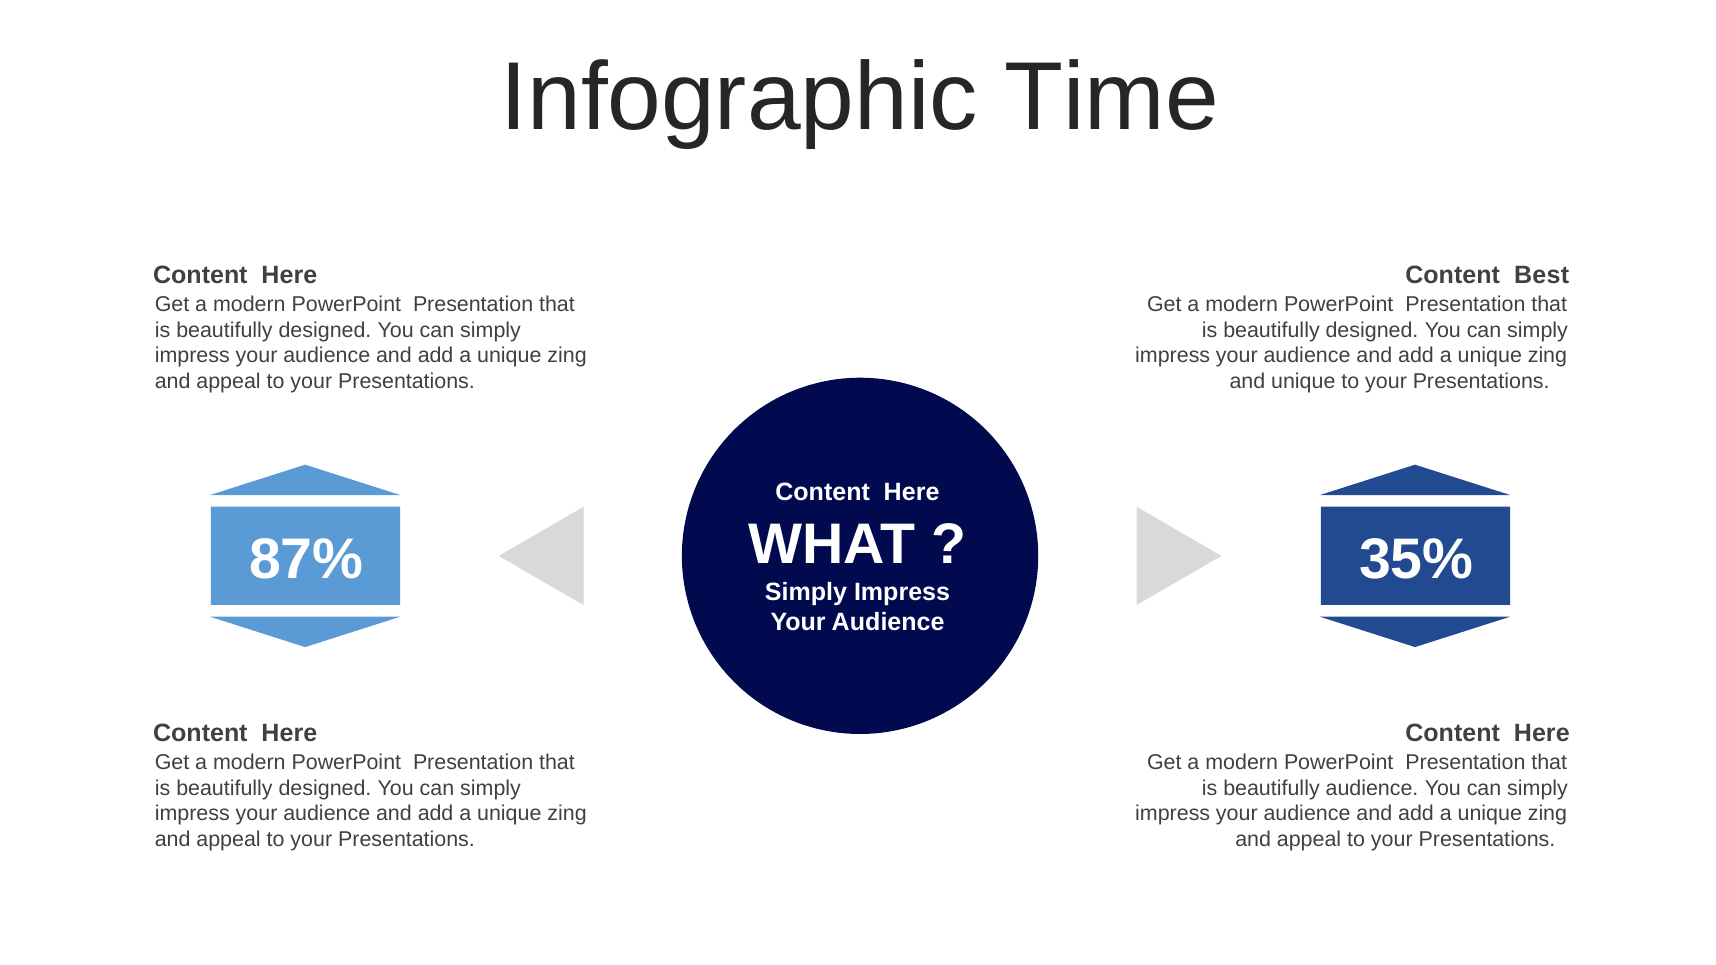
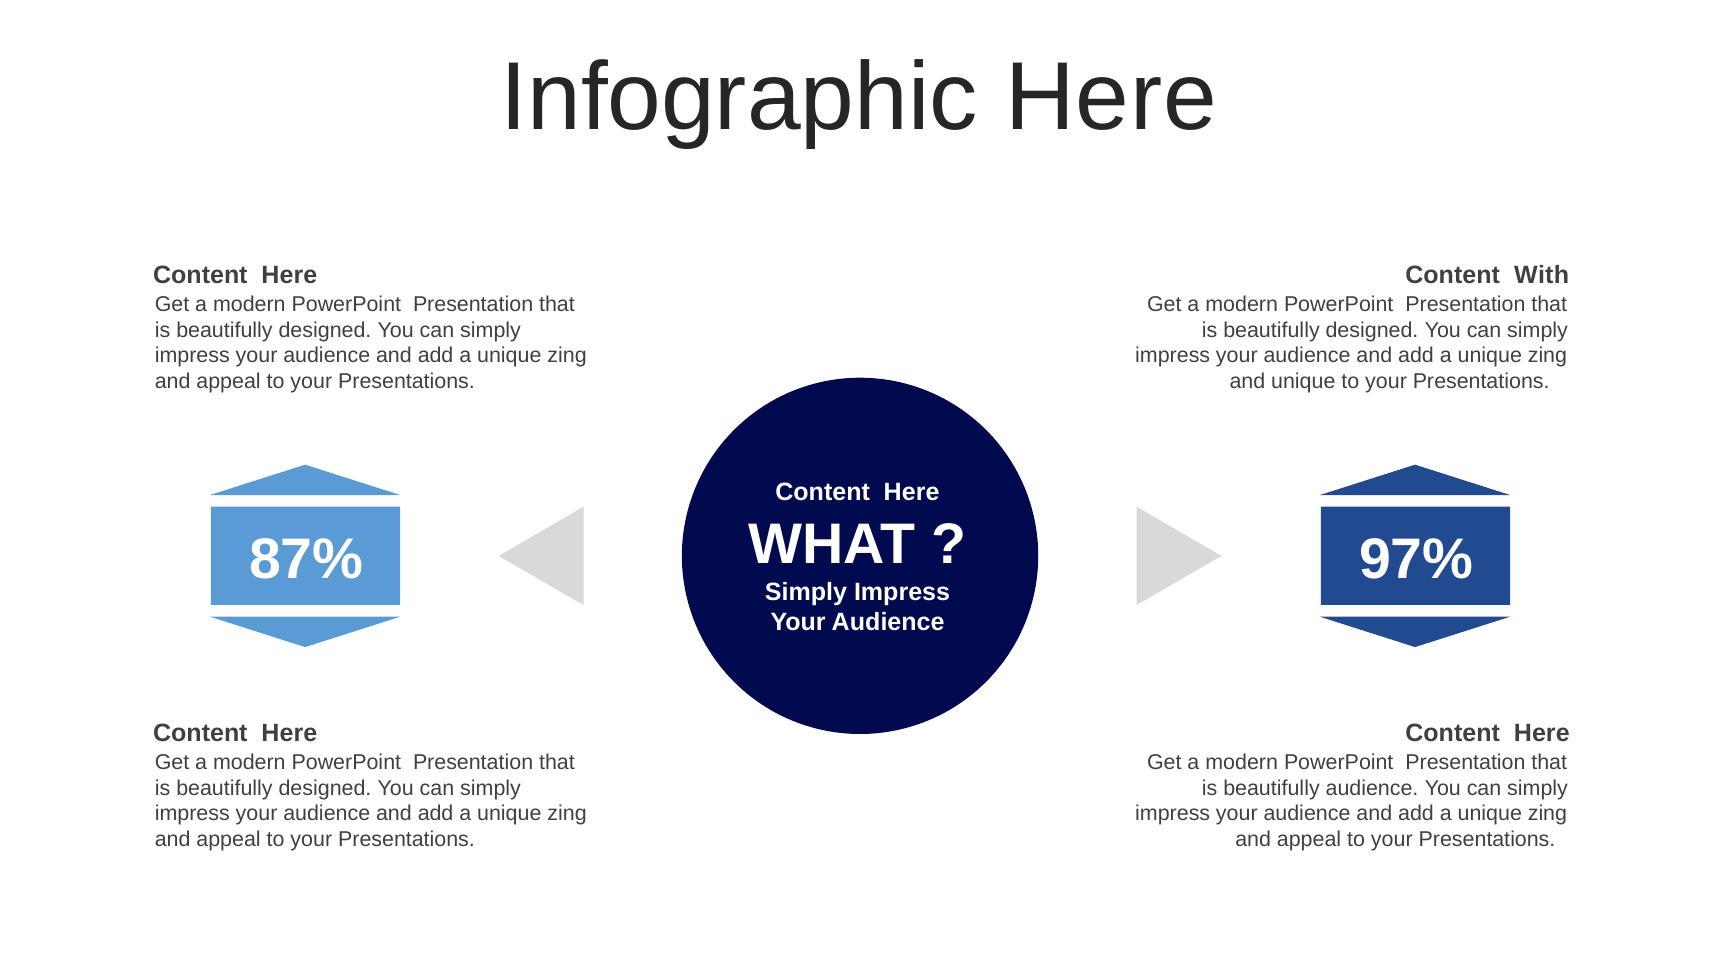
Infographic Time: Time -> Here (1111, 98)
Best: Best -> With (1542, 275)
35%: 35% -> 97% (1416, 560)
